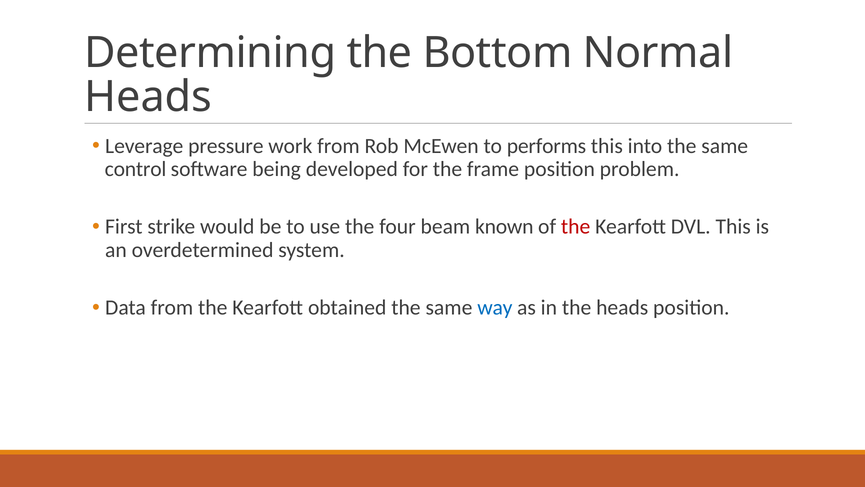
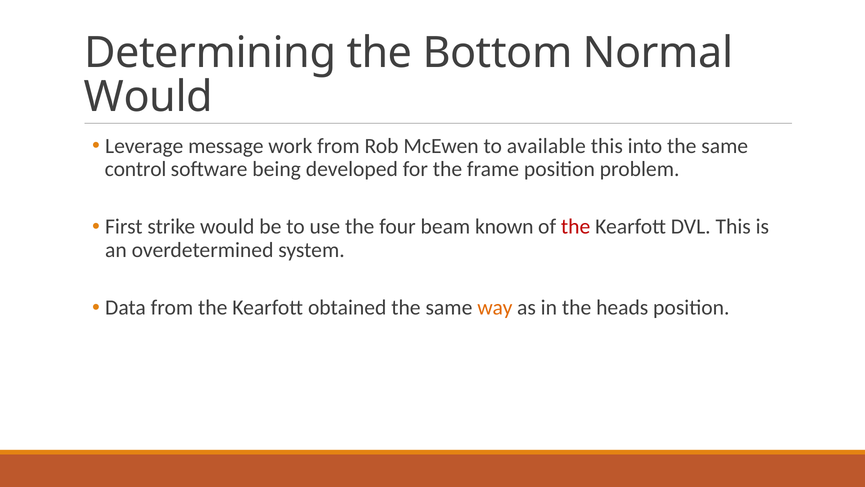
Heads: Heads -> Would (148, 97)
pressure: pressure -> message (226, 146)
performs: performs -> available (546, 146)
way colour: blue -> orange (495, 307)
